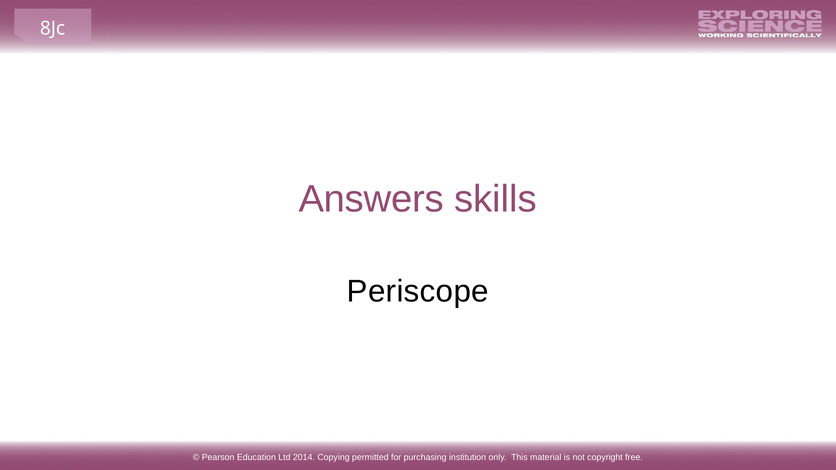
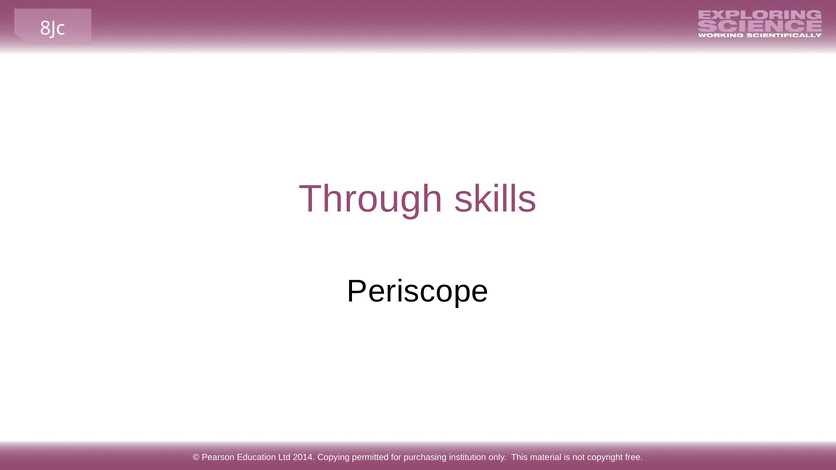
Answers: Answers -> Through (371, 199)
